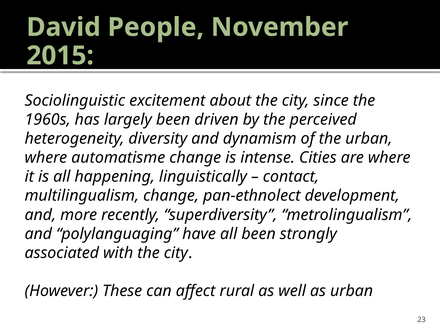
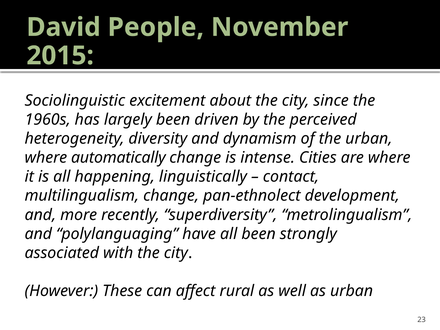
automatisme: automatisme -> automatically (118, 158)
